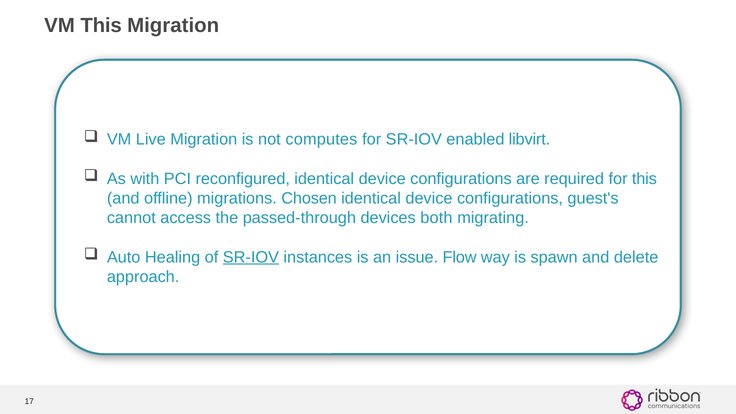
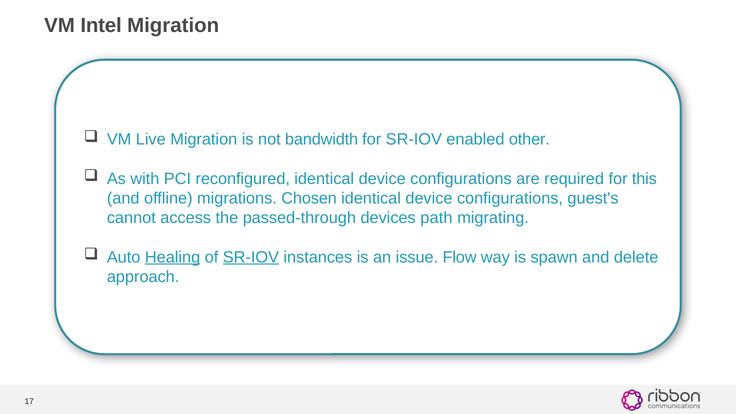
VM This: This -> Intel (101, 26)
computes: computes -> bandwidth (322, 139)
libvirt: libvirt -> other (529, 139)
both: both -> path (436, 218)
Healing underline: none -> present (173, 257)
